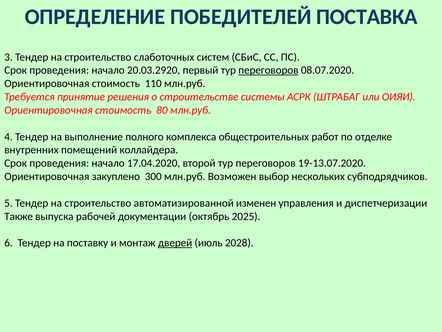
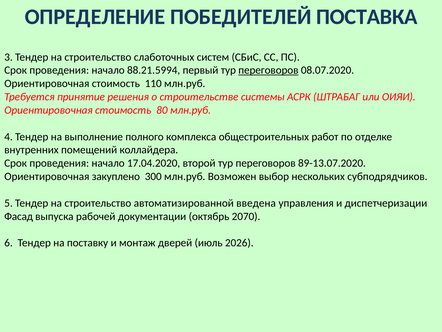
20.03.2920: 20.03.2920 -> 88.21.5994 (154, 70)
19-13.07.2020: 19-13.07.2020 -> 89-13.07.2020 (332, 163)
изменен: изменен -> введена (256, 203)
Также: Также -> Фасад (19, 216)
2025: 2025 -> 2070 (246, 216)
дверей underline: present -> none (175, 243)
2028: 2028 -> 2026 (239, 243)
